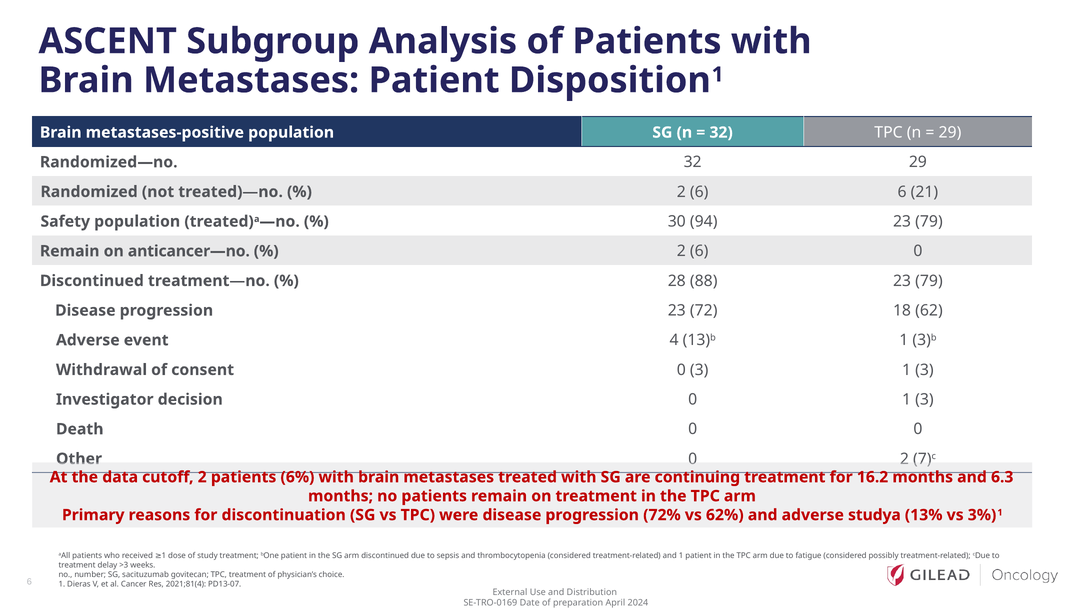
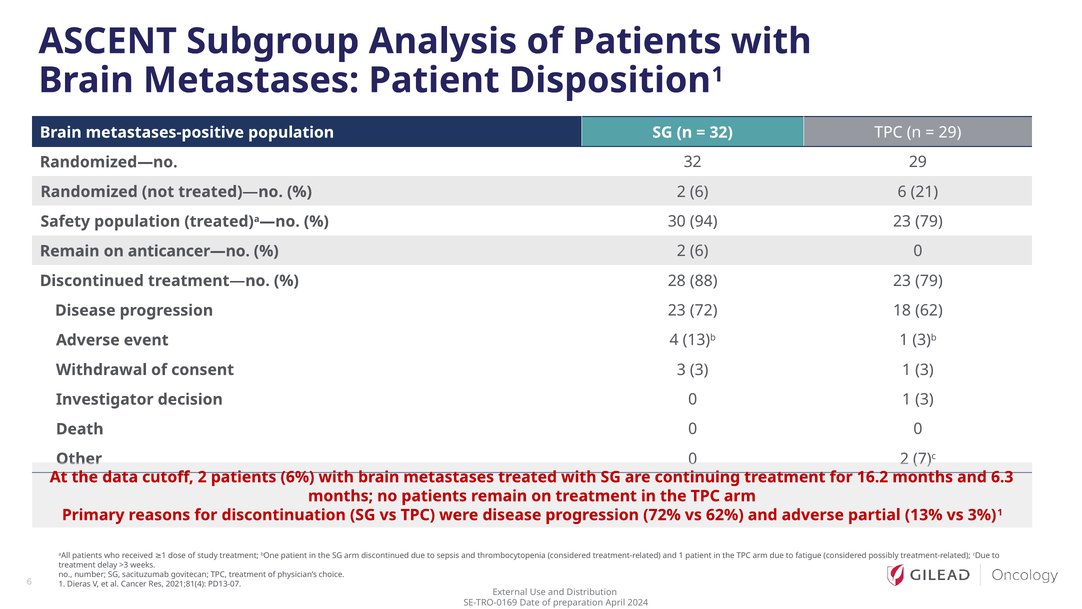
consent 0: 0 -> 3 (681, 370)
studya: studya -> partial (874, 515)
